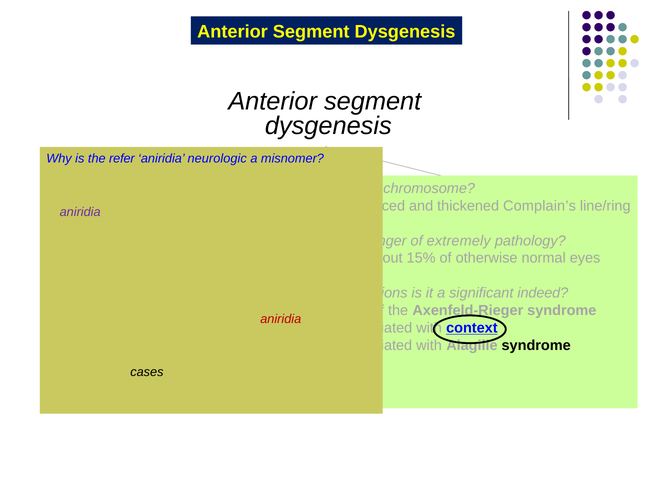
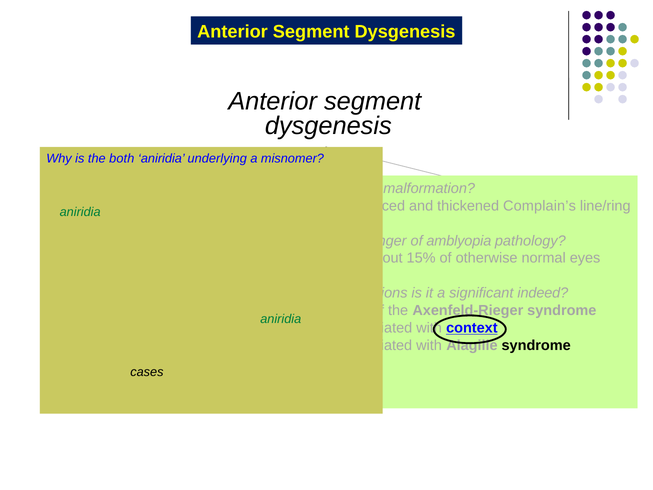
refer: refer -> both (122, 159)
neurologic: neurologic -> underlying (217, 159)
chromosome: chromosome -> malformation (429, 188)
aniridia colour: purple -> green (80, 212)
extremely: extremely -> amblyopia (459, 241)
aniridia colour: red -> green (281, 319)
